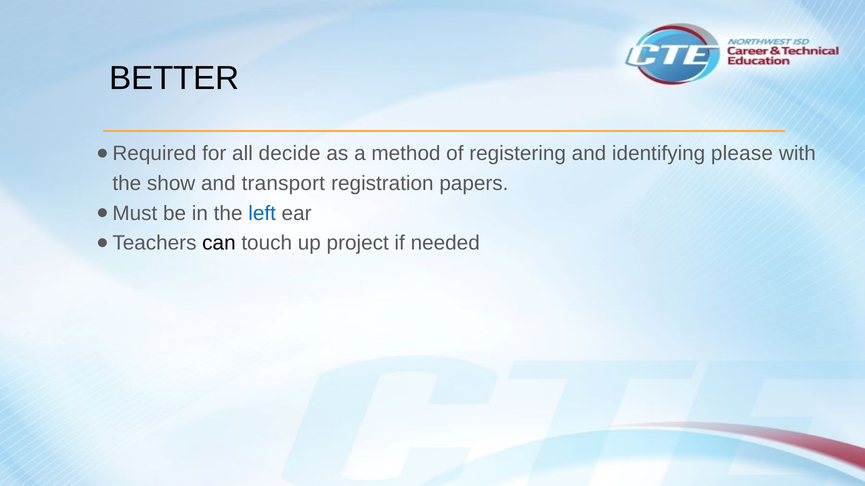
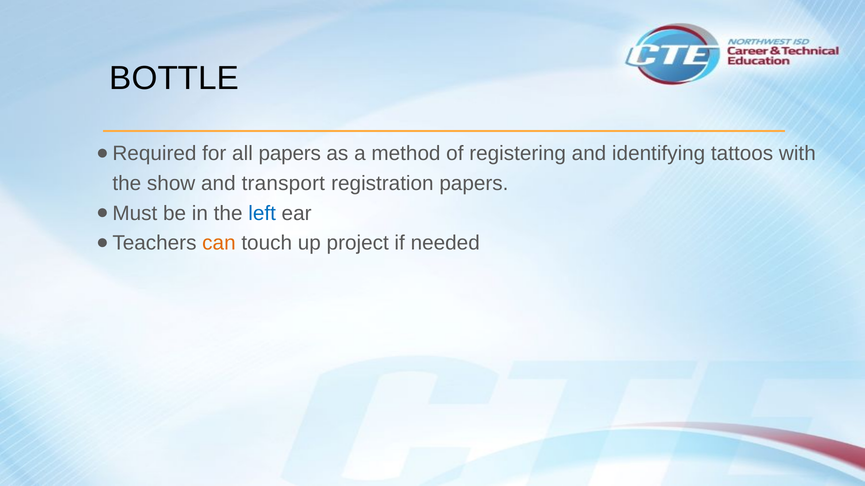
BETTER: BETTER -> BOTTLE (174, 78)
all decide: decide -> papers (290, 154)
please: please -> tattoos (742, 154)
can colour: black -> orange (219, 243)
